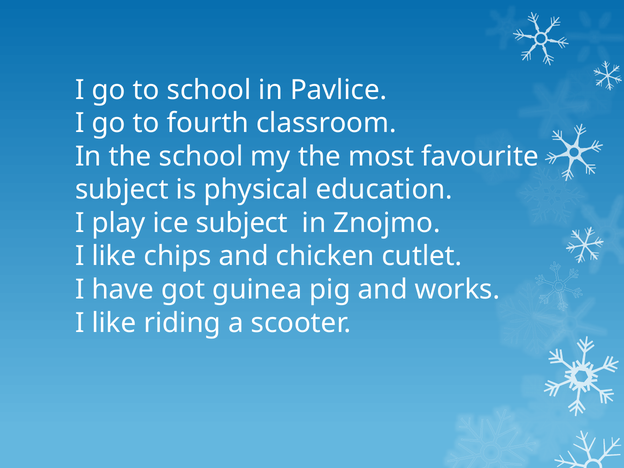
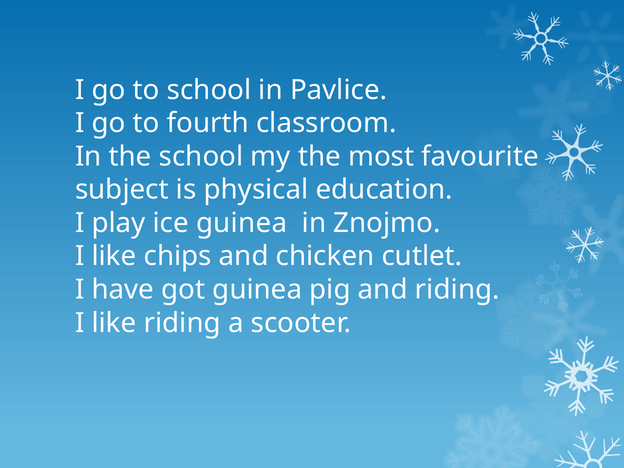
ice subject: subject -> guinea (242, 223)
and works: works -> riding (457, 290)
